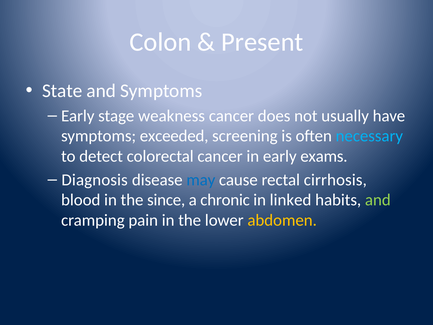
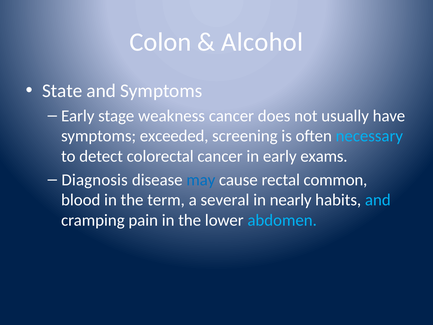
Present: Present -> Alcohol (262, 42)
cirrhosis: cirrhosis -> common (335, 180)
since: since -> term (166, 200)
chronic: chronic -> several (225, 200)
linked: linked -> nearly (291, 200)
and colour: light green -> light blue (378, 200)
abdomen colour: yellow -> light blue (282, 220)
